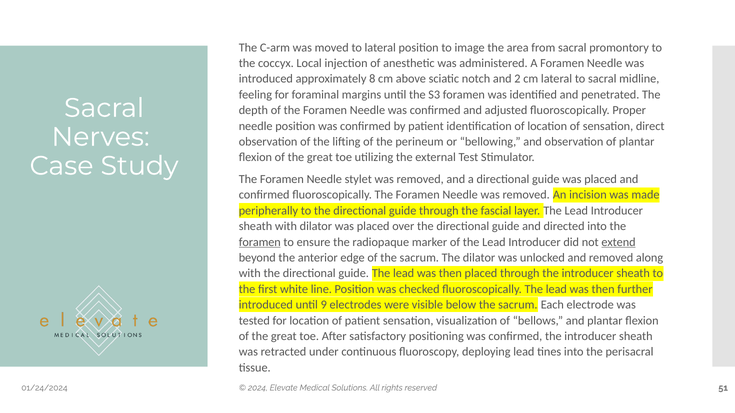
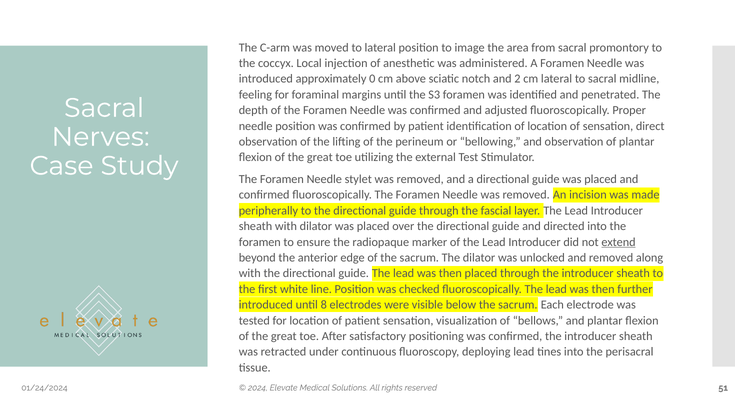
8: 8 -> 0 (372, 79)
foramen underline: present -> none (260, 242)
9: 9 -> 8 (324, 305)
